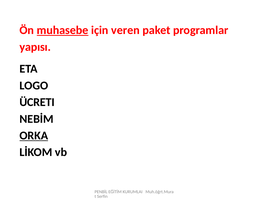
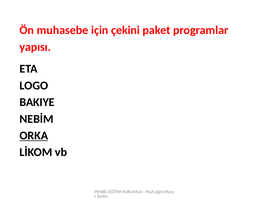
muhasebe underline: present -> none (63, 30)
veren: veren -> çekini (125, 30)
ÜCRETI: ÜCRETI -> BAKIYE (37, 103)
